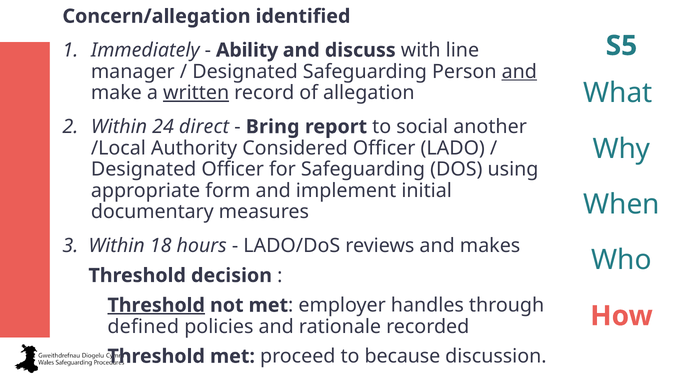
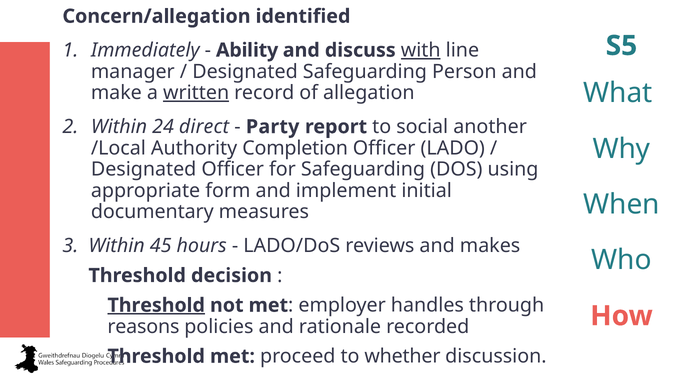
with underline: none -> present (421, 50)
and underline: present -> none (519, 71)
Bring: Bring -> Party (273, 127)
Considered: Considered -> Completion (295, 148)
18: 18 -> 45 (161, 246)
defined: defined -> reasons (143, 326)
because: because -> whether (402, 356)
